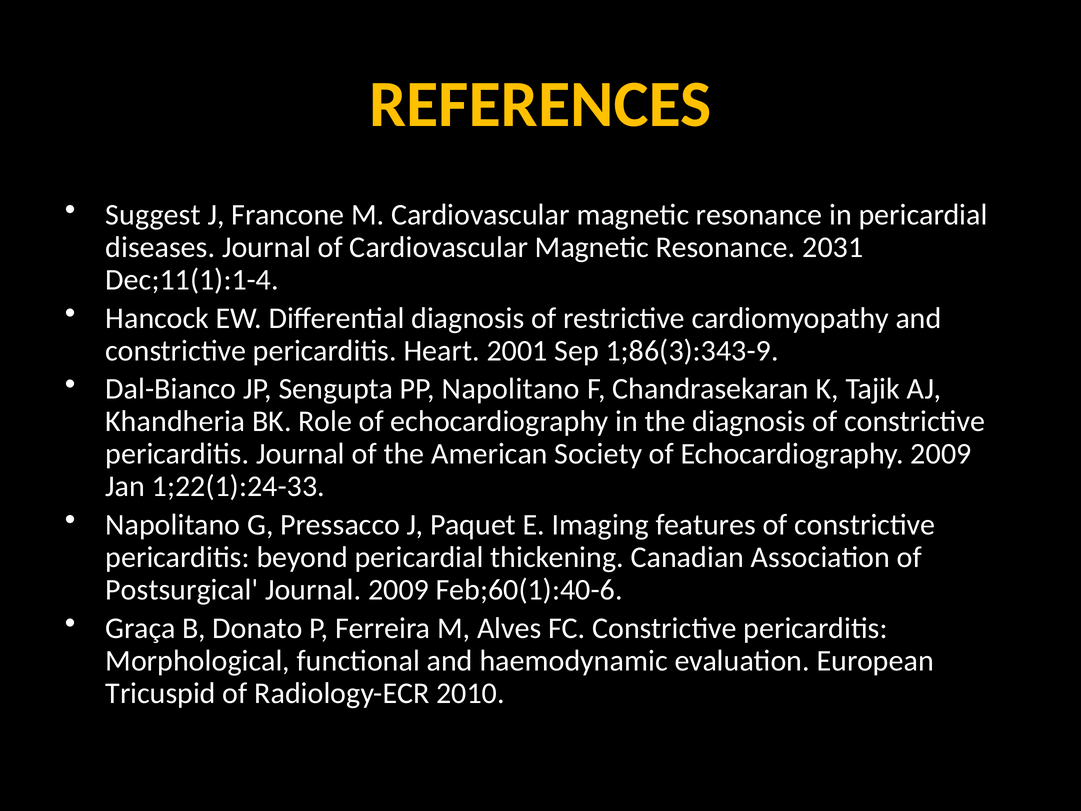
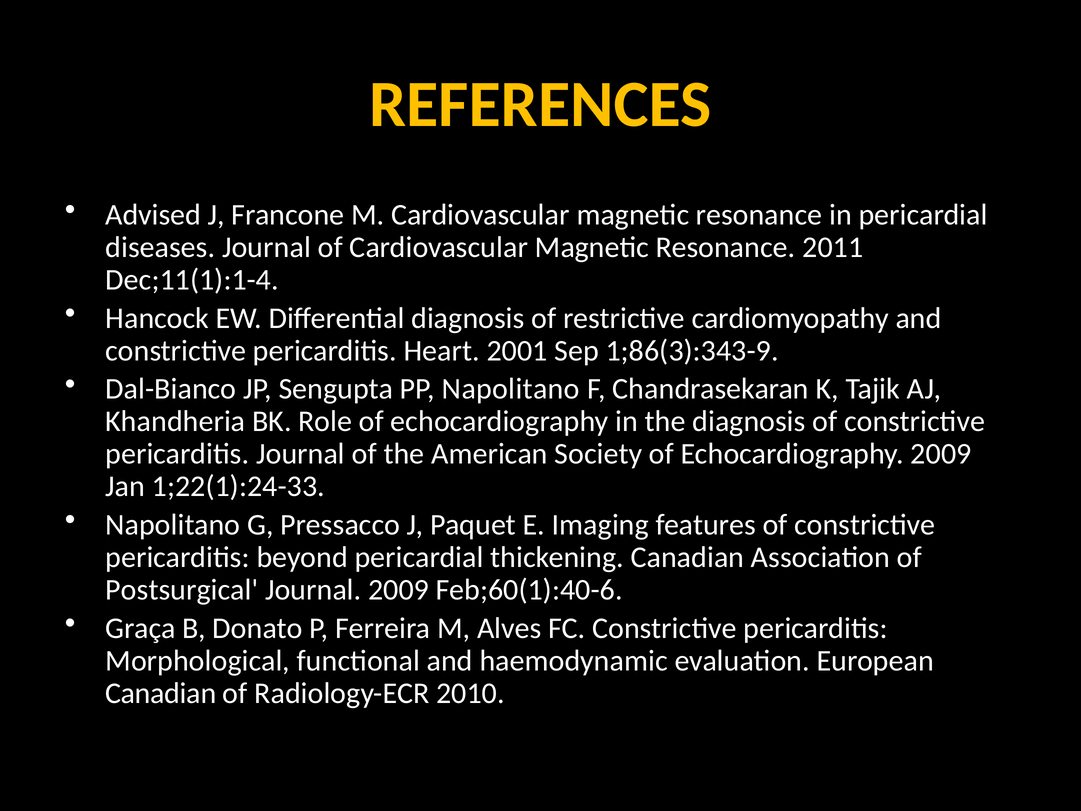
Suggest: Suggest -> Advised (153, 215)
2031: 2031 -> 2011 (833, 247)
Tricuspid: Tricuspid -> Canadian (161, 693)
